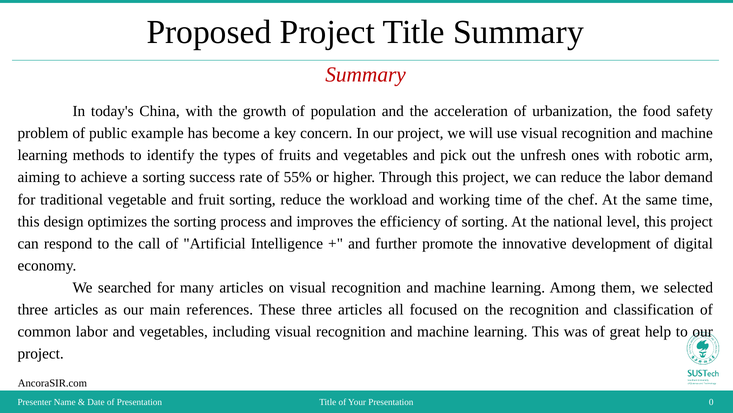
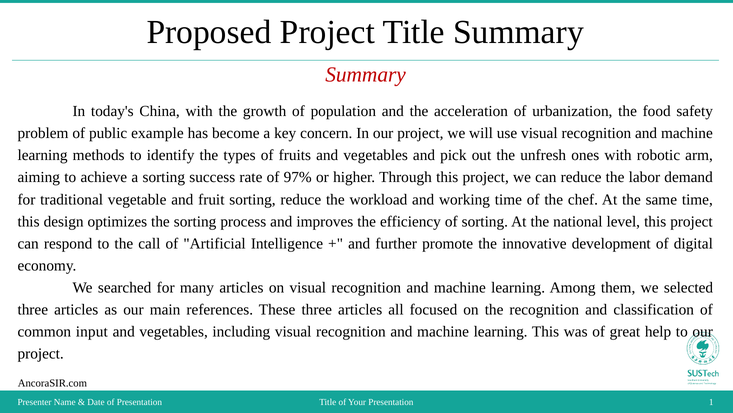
55%: 55% -> 97% (298, 177)
common labor: labor -> input (92, 331)
0: 0 -> 1 (711, 401)
